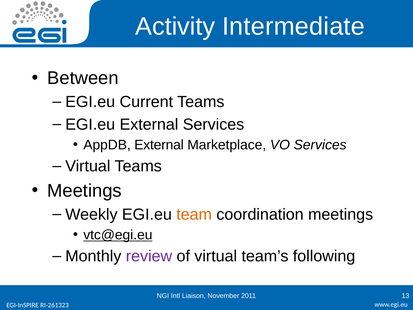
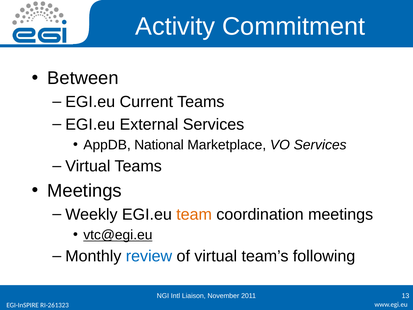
Intermediate: Intermediate -> Commitment (294, 27)
AppDB External: External -> National (159, 145)
review colour: purple -> blue (149, 256)
